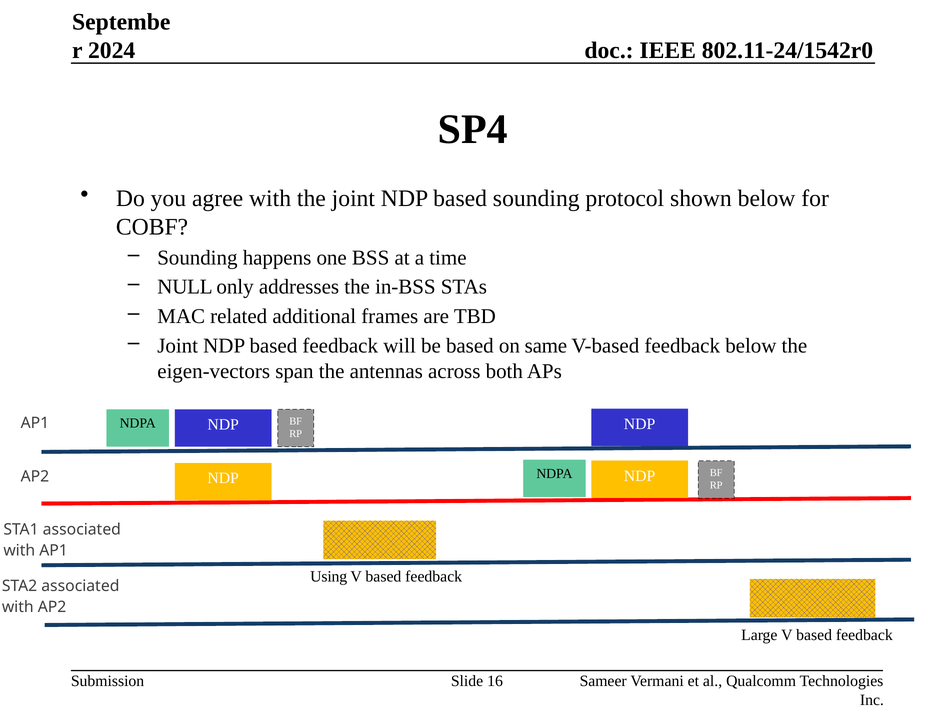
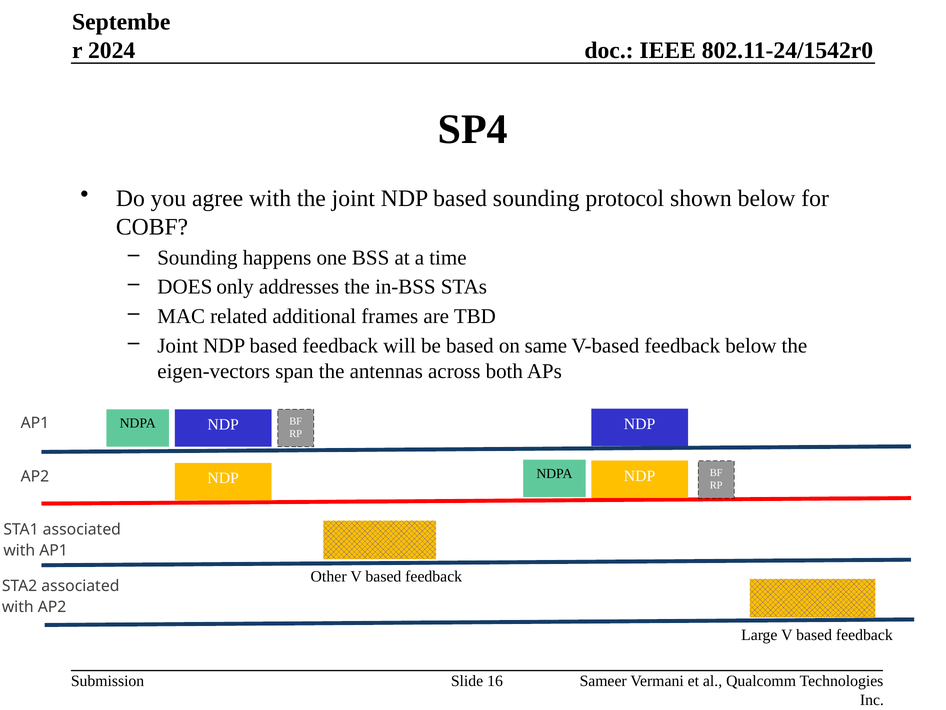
NULL: NULL -> DOES (185, 287)
Using: Using -> Other (329, 576)
